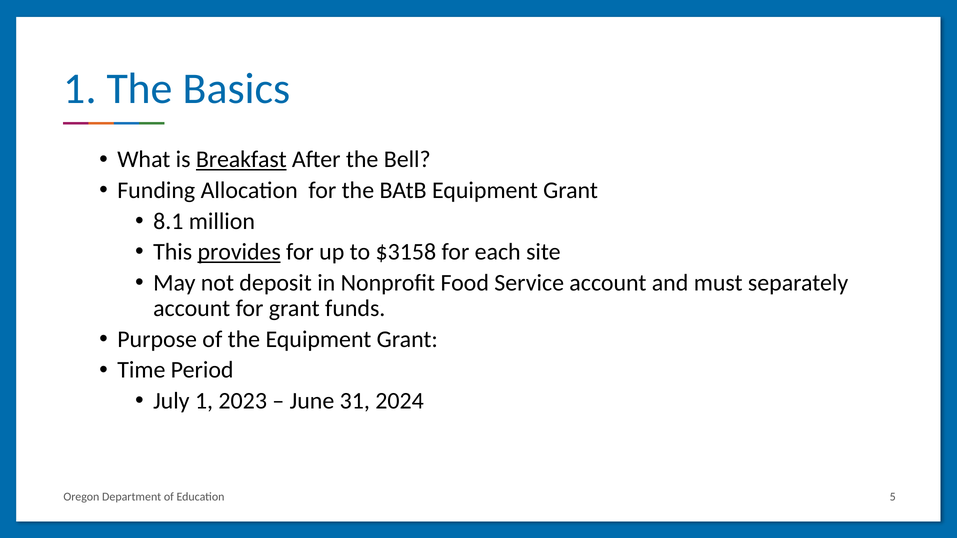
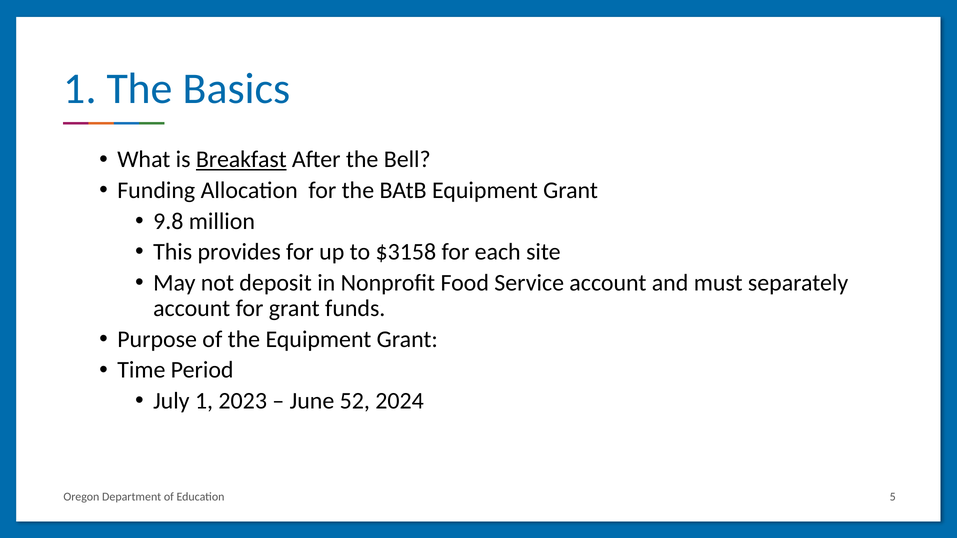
8.1: 8.1 -> 9.8 (168, 221)
provides underline: present -> none (239, 252)
31: 31 -> 52 (355, 401)
